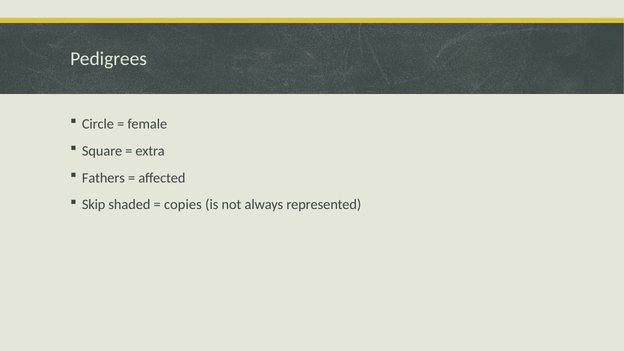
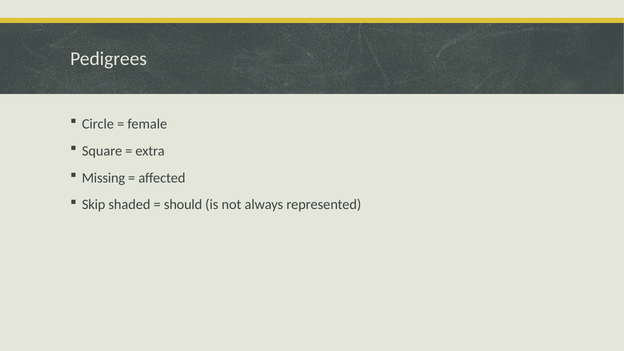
Fathers: Fathers -> Missing (103, 178)
copies: copies -> should (183, 205)
